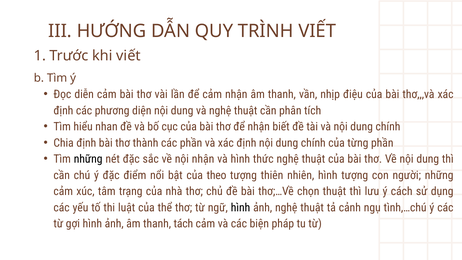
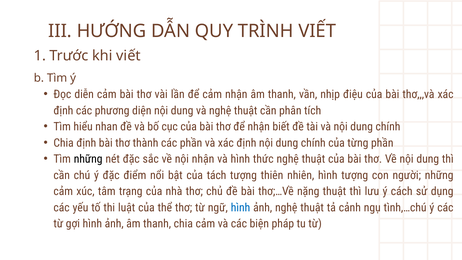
theo: theo -> tách (217, 175)
chọn: chọn -> nặng (308, 191)
hình colour: black -> blue (240, 207)
thanh tách: tách -> chia (183, 224)
